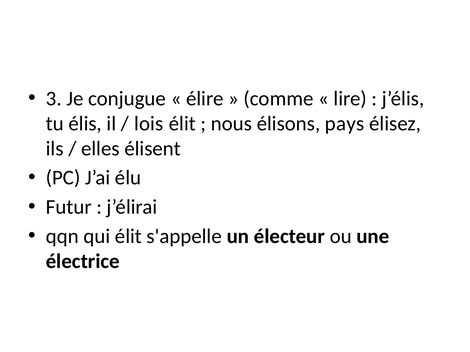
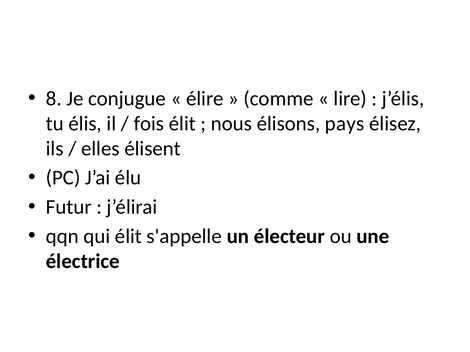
3: 3 -> 8 (54, 99)
lois: lois -> fois (149, 124)
